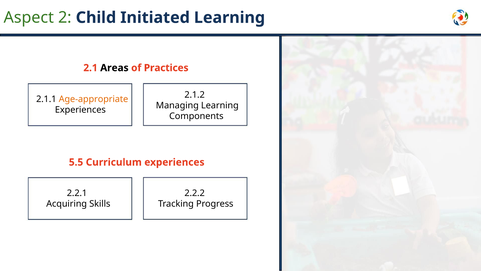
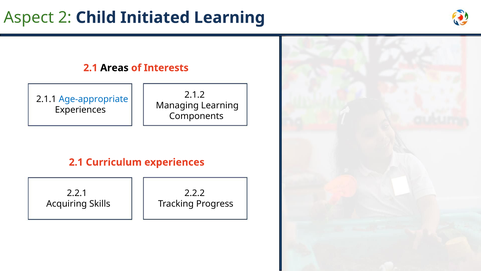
Practices: Practices -> Interests (166, 68)
Age-appropriate colour: orange -> blue (93, 99)
5.5: 5.5 -> 2.1 (76, 162)
